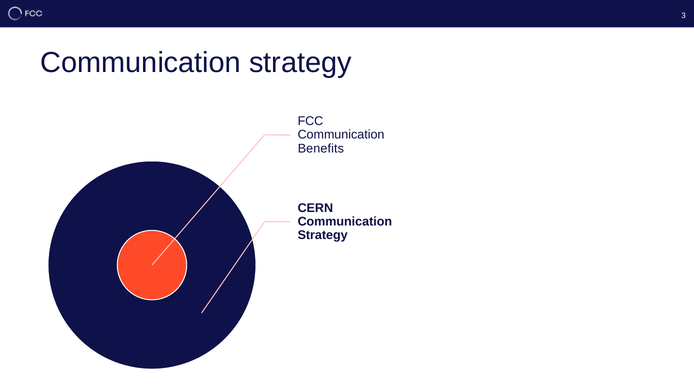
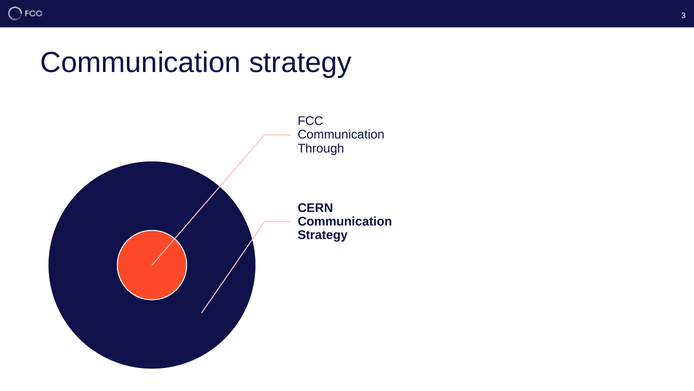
Benefits: Benefits -> Through (321, 148)
